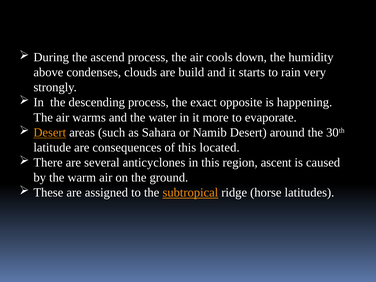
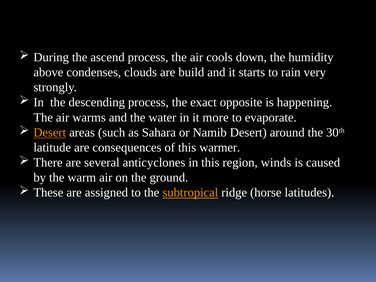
located: located -> warmer (220, 147)
ascent: ascent -> winds (276, 163)
